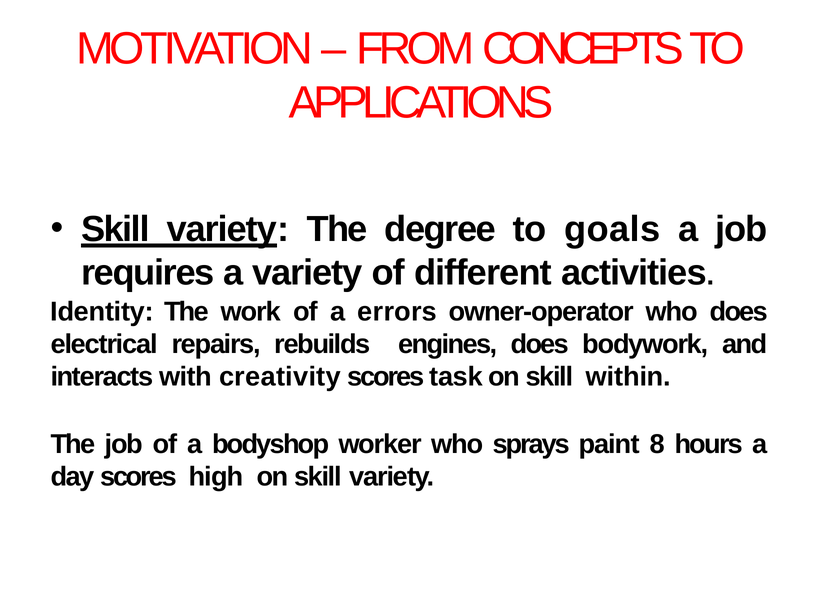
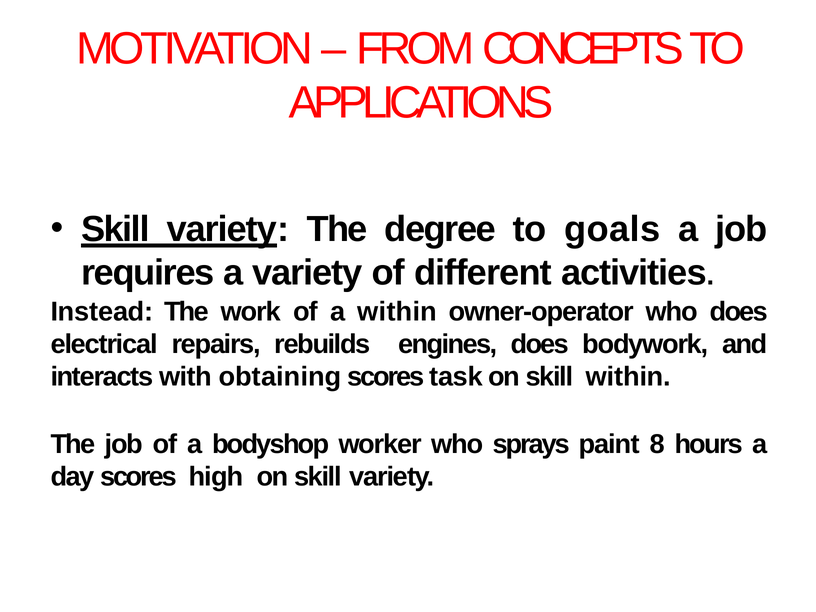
Identity: Identity -> Instead (102, 312)
a errors: errors -> within (397, 312)
creativity: creativity -> obtaining (280, 377)
